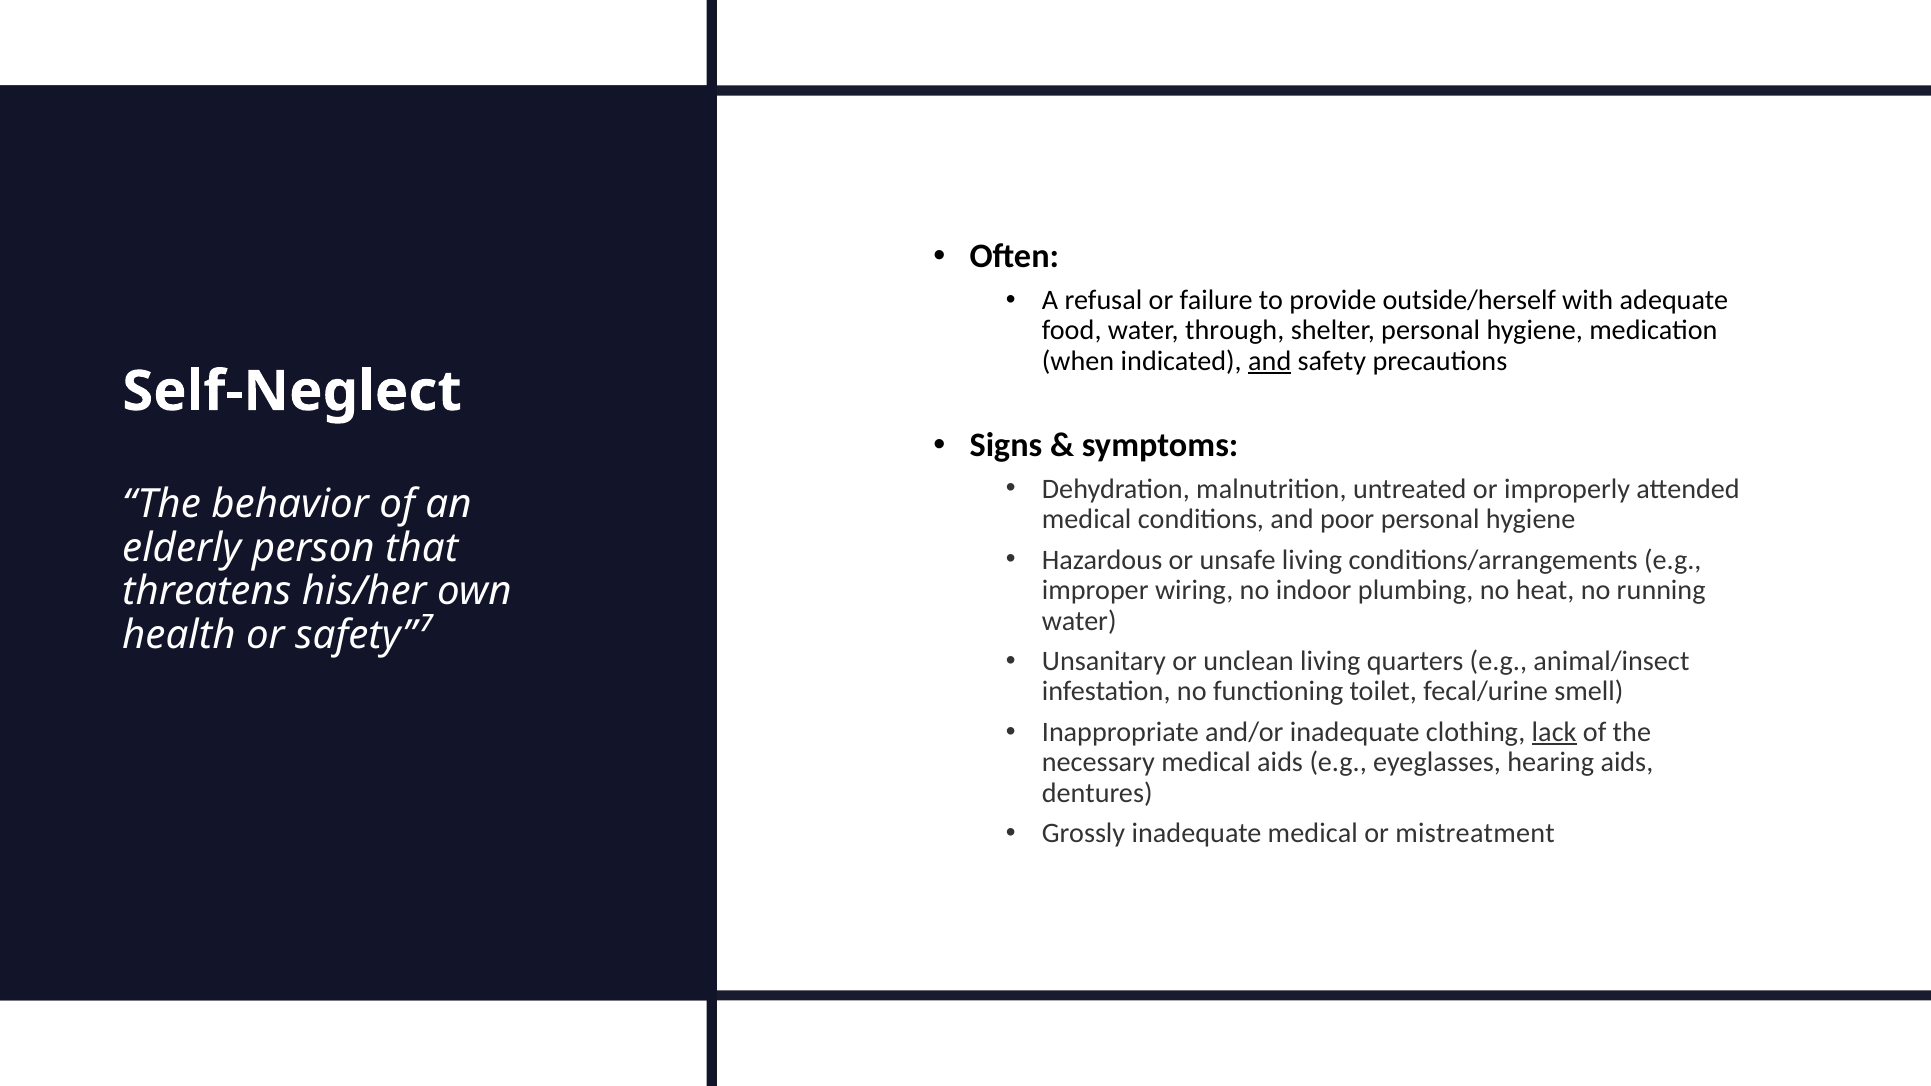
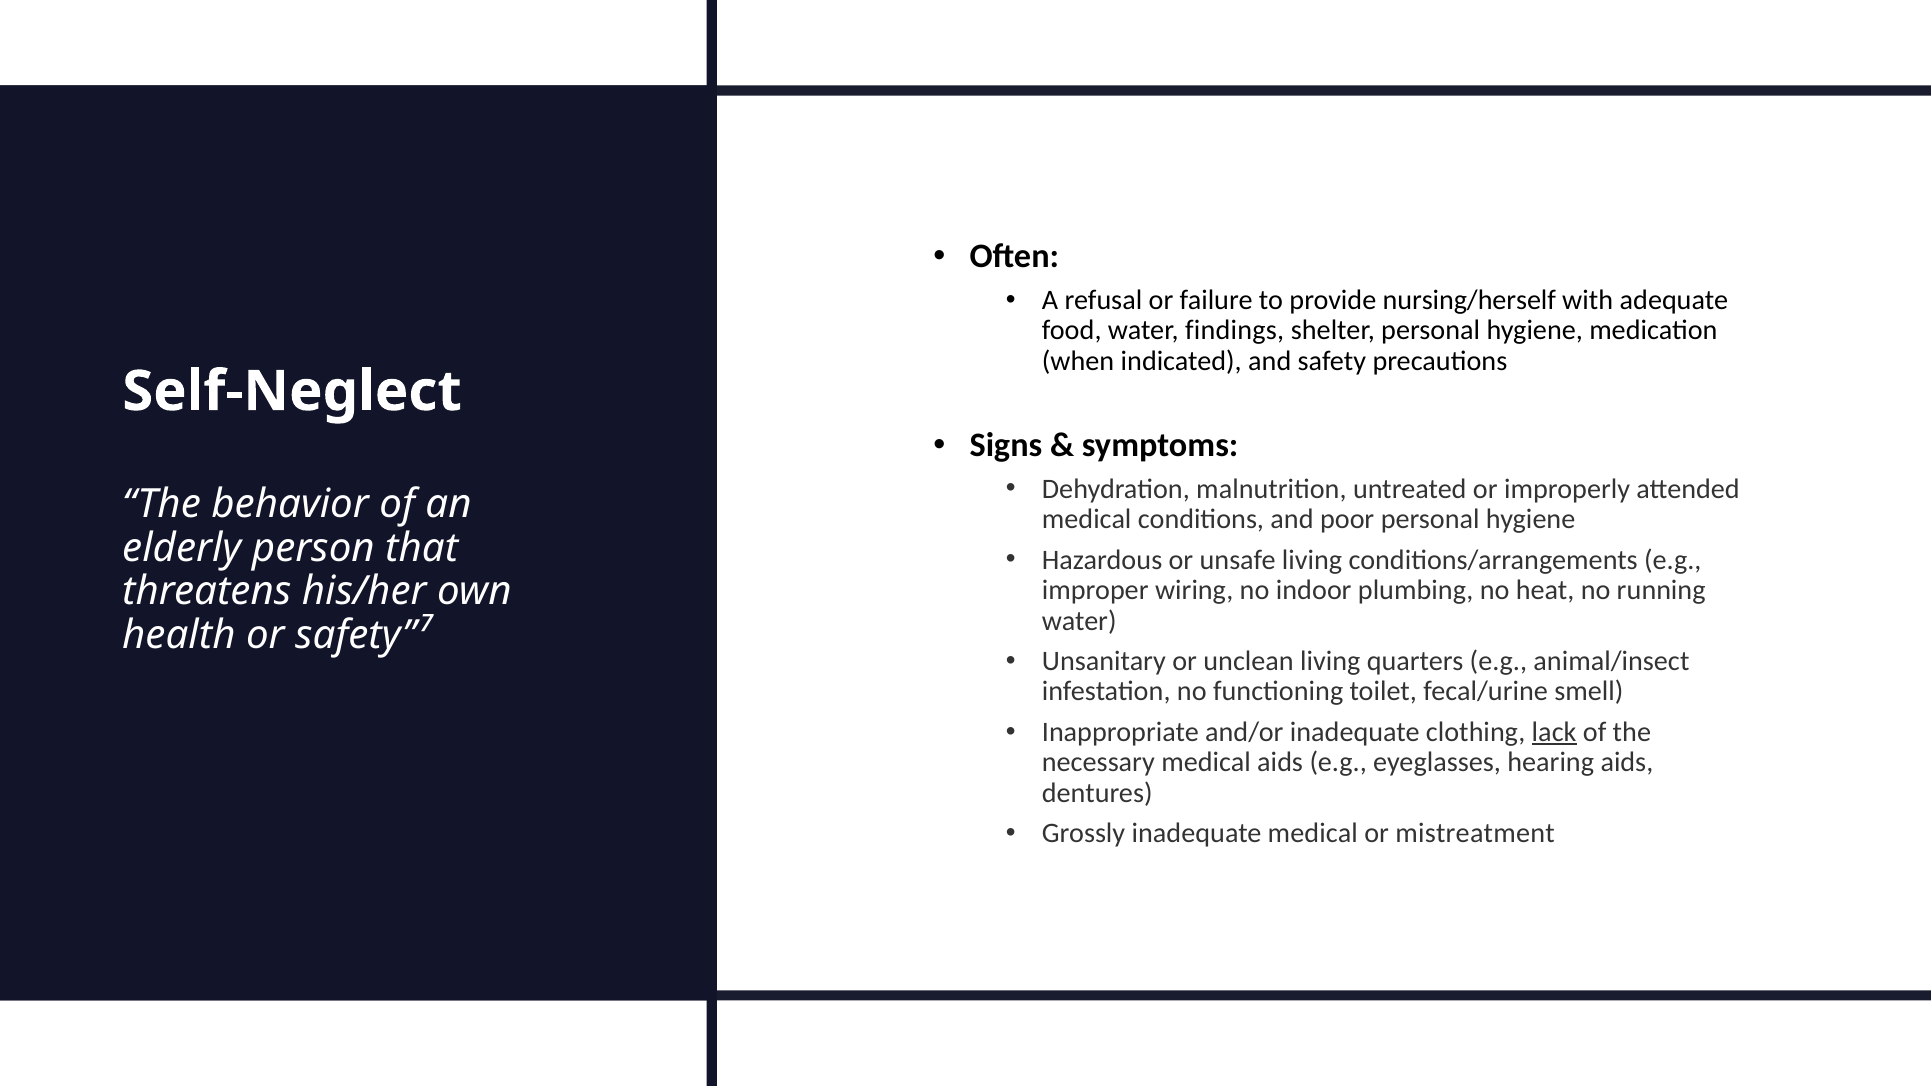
outside/herself: outside/herself -> nursing/herself (1469, 300)
through: through -> findings (1235, 331)
and underline: present -> none (1270, 361)
